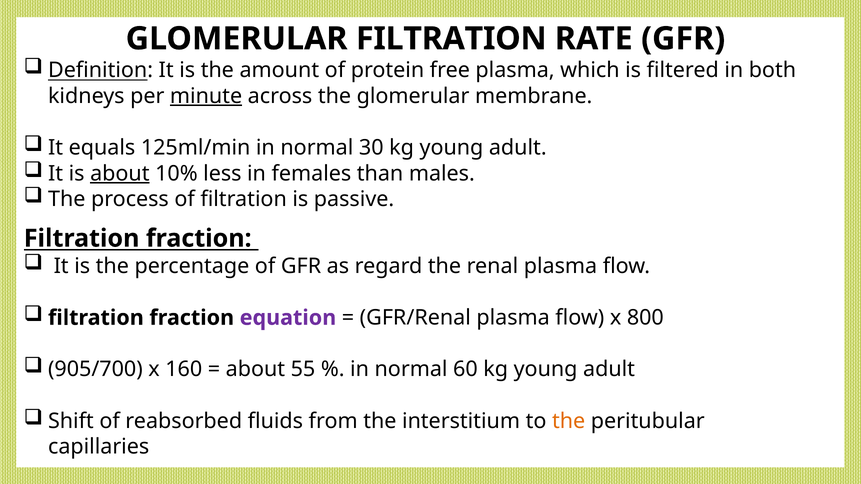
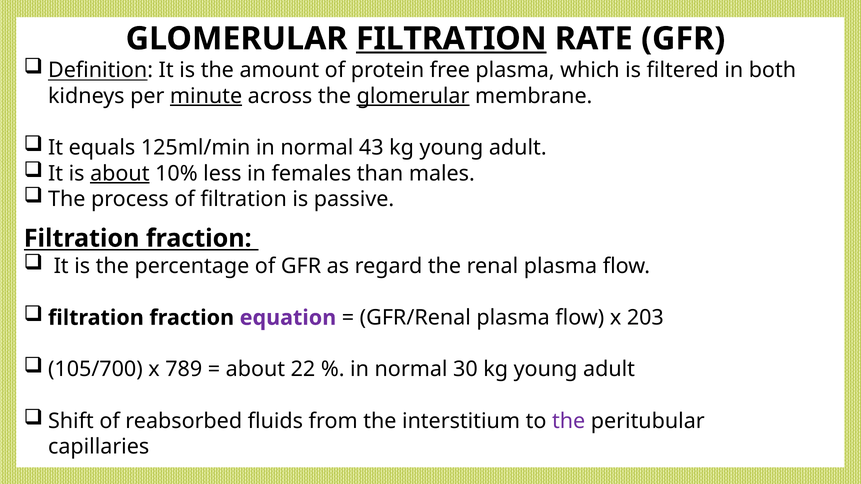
FILTRATION underline: none -> present (451, 39)
glomerular underline: none -> present (413, 96)
30: 30 -> 43 (371, 148)
800: 800 -> 203 (645, 318)
905/700: 905/700 -> 105/700 (95, 370)
160: 160 -> 789 (184, 370)
55: 55 -> 22 (303, 370)
60: 60 -> 30 (465, 370)
the colour: orange -> purple (569, 421)
